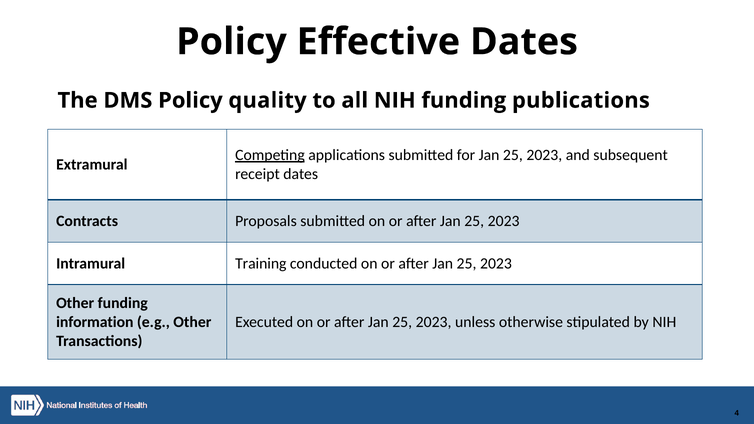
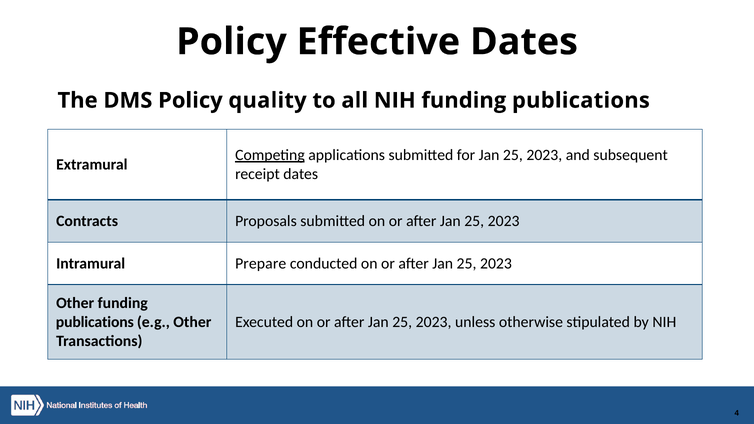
Training: Training -> Prepare (261, 264)
information: information -> publications (95, 322)
